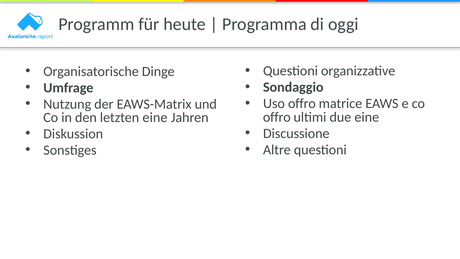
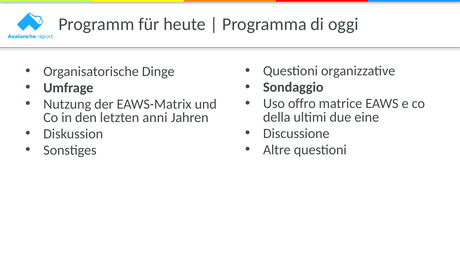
offro: offro -> della (277, 117)
letzten eine: eine -> anni (155, 117)
